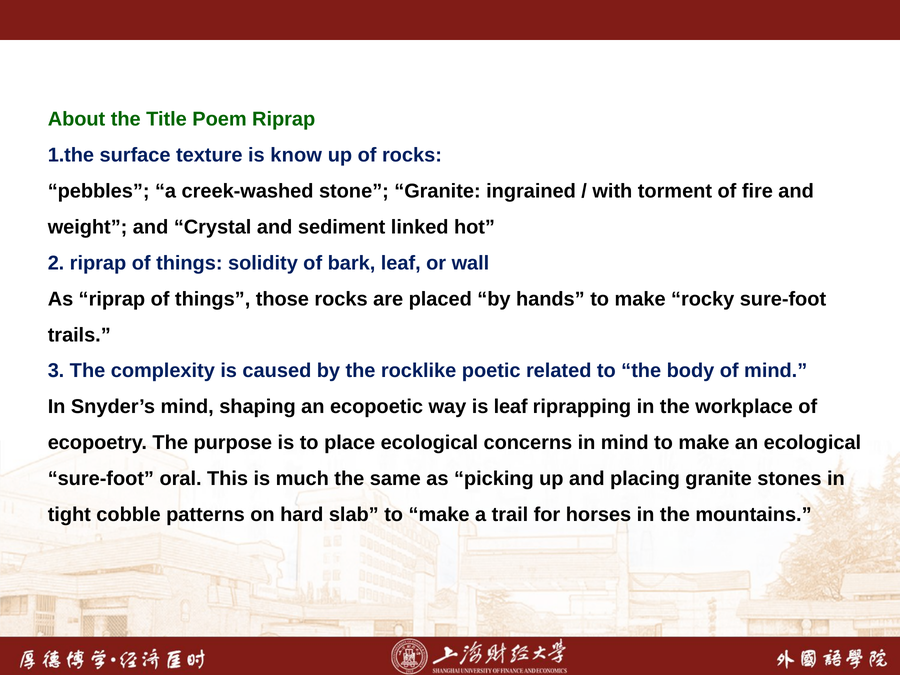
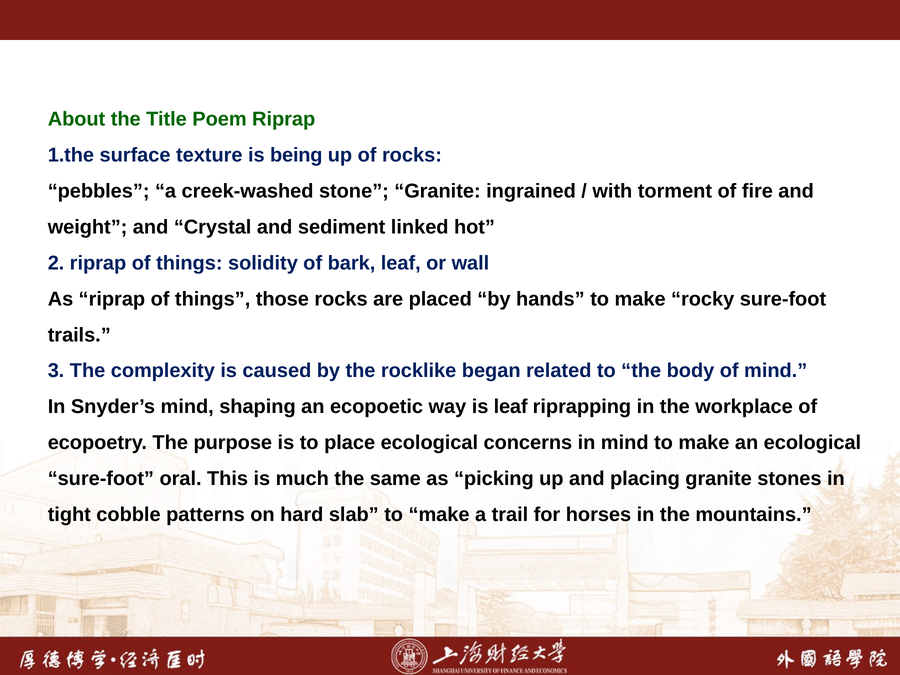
know: know -> being (296, 155)
poetic: poetic -> began (491, 371)
